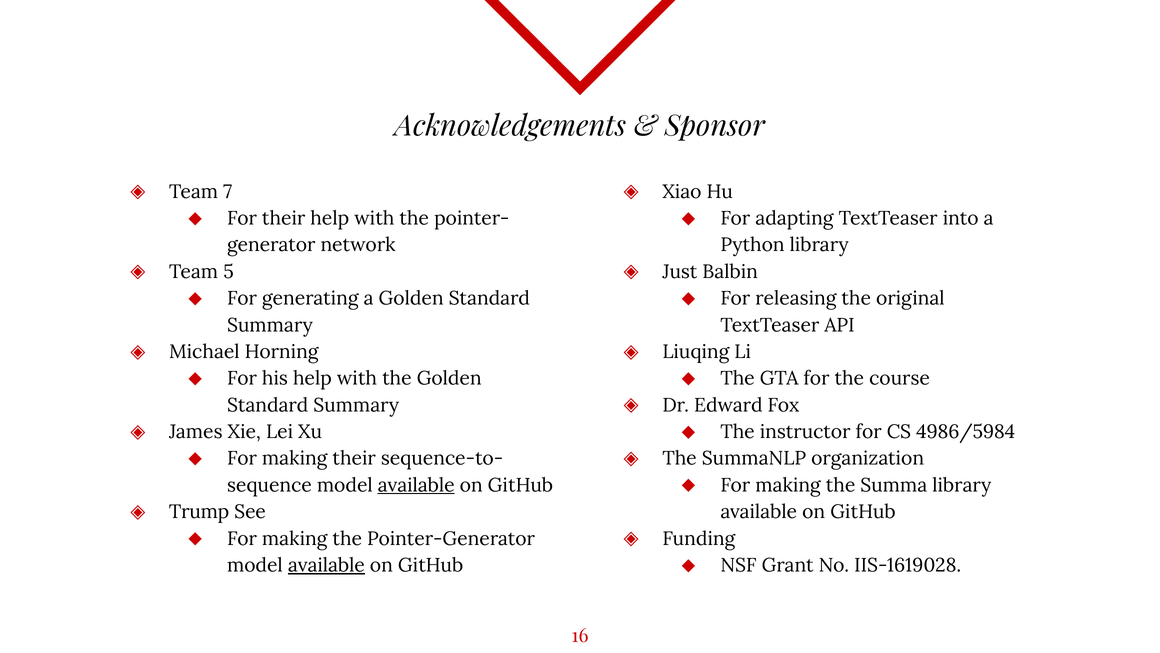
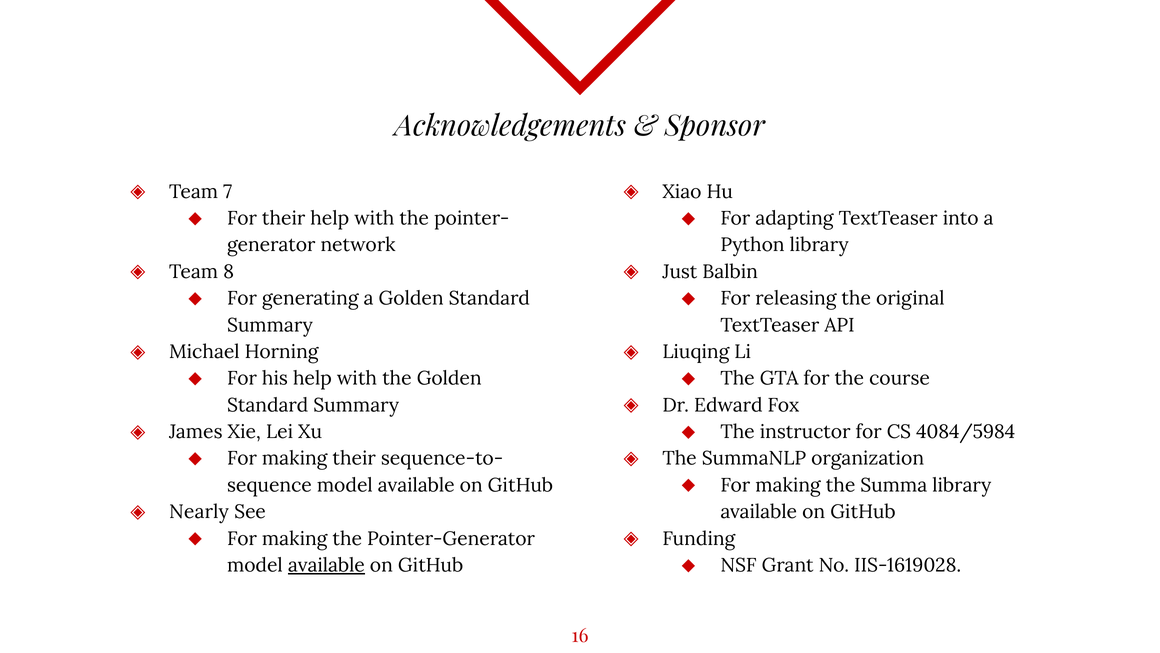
5: 5 -> 8 (229, 272)
4986/5984: 4986/5984 -> 4084/5984 (966, 432)
available underline: present -> none (416, 485)
Trump: Trump -> Nearly (199, 512)
